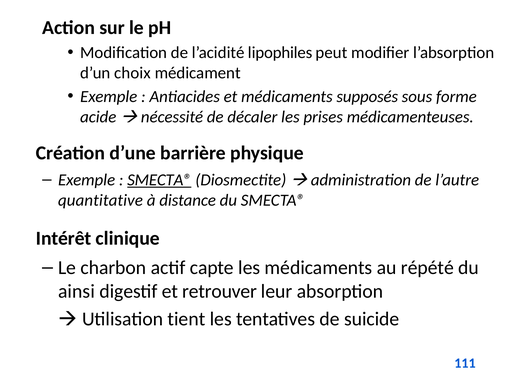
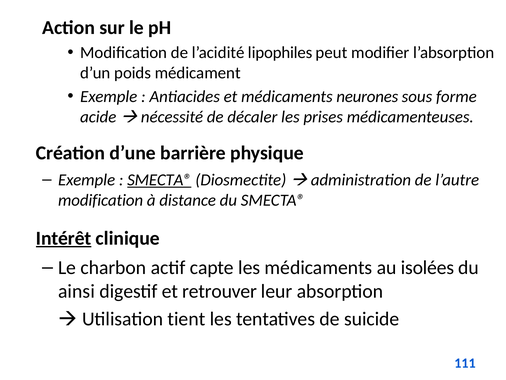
choix: choix -> poids (133, 73)
supposés: supposés -> neurones (367, 97)
quantitative: quantitative -> modification (101, 200)
Intérêt underline: none -> present (64, 238)
répété: répété -> isolées (427, 267)
